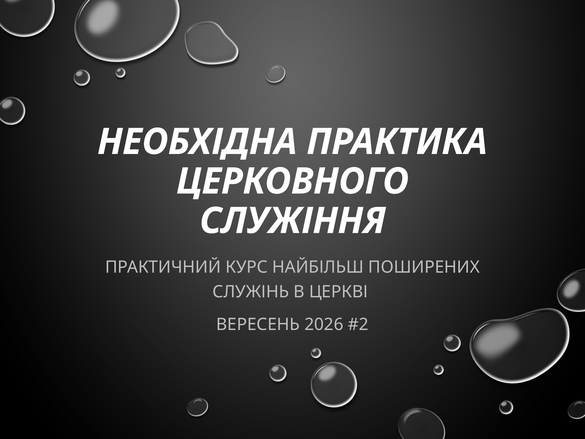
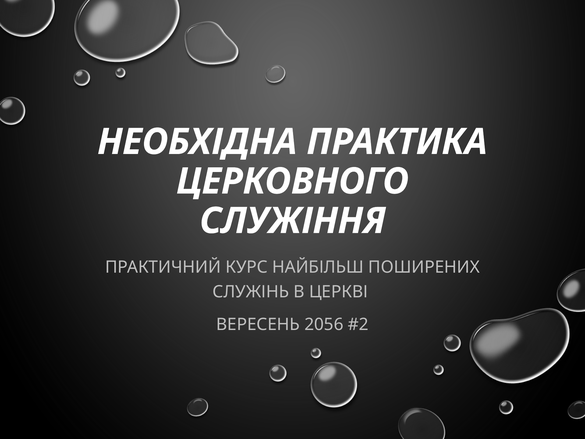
2026: 2026 -> 2056 (324, 324)
